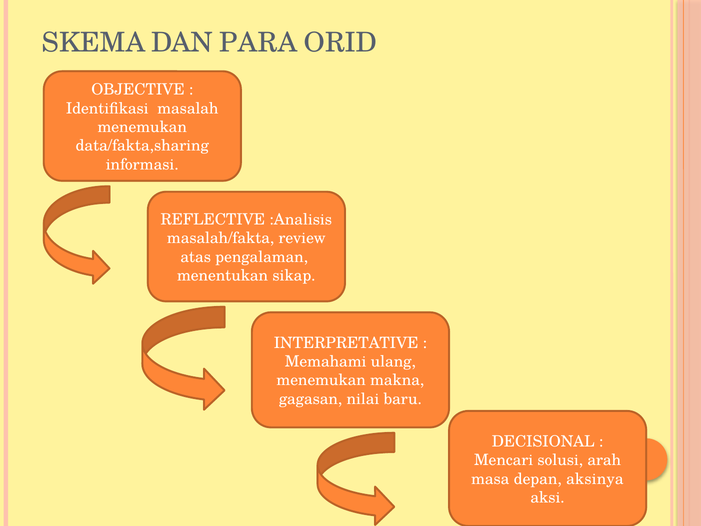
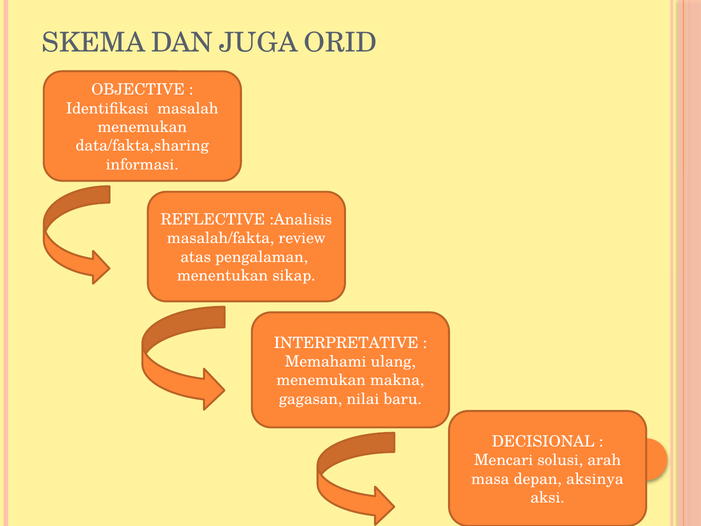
PARA: PARA -> JUGA (258, 43)
